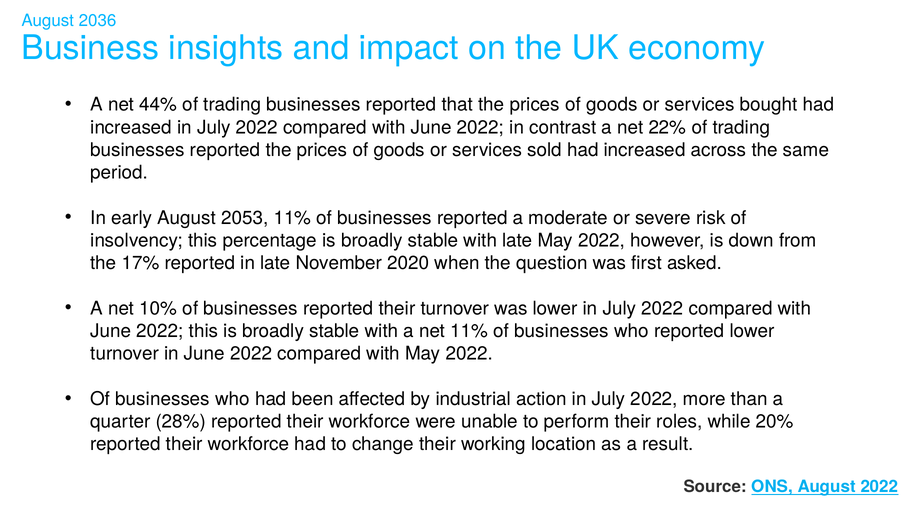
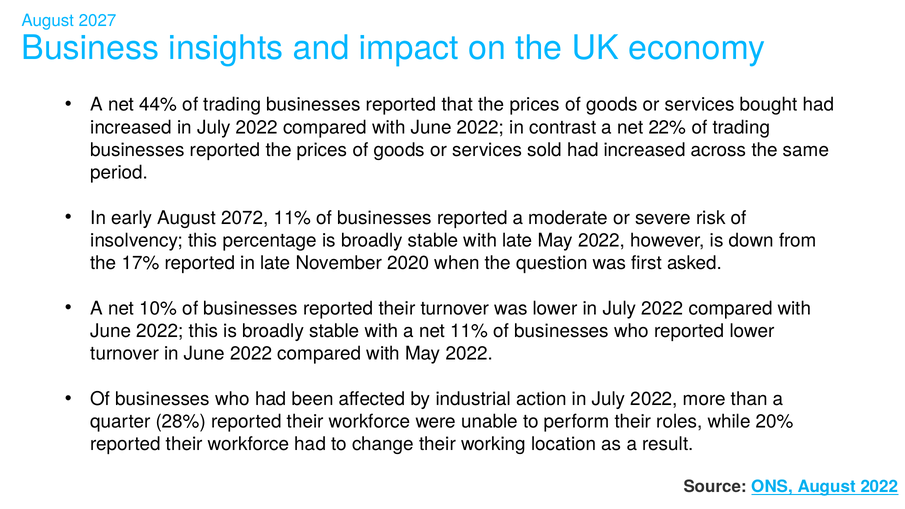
2036: 2036 -> 2027 (98, 21)
2053: 2053 -> 2072 (245, 218)
